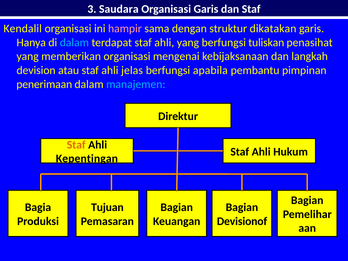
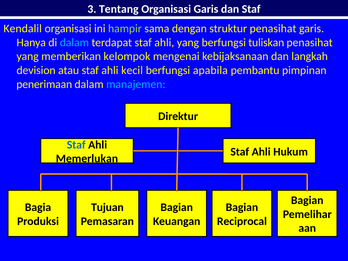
Saudara: Saudara -> Tentang (119, 9)
hampir colour: pink -> light green (125, 29)
struktur dikatakan: dikatakan -> penasihat (273, 29)
memberikan organisasi: organisasi -> kelompok (127, 56)
jelas: jelas -> kecil (132, 70)
Staf colour: orange -> blue (76, 145)
Kepentingan: Kepentingan -> Memerlukan (87, 159)
Devisionof: Devisionof -> Reciprocal (242, 221)
